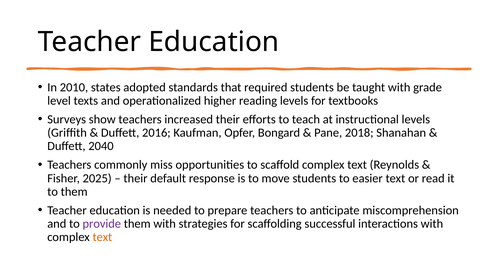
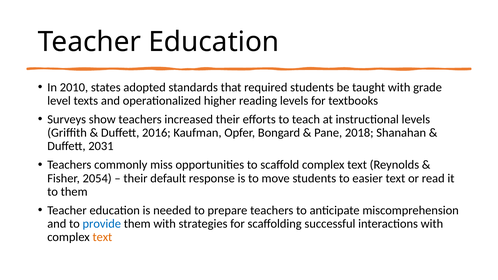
2040: 2040 -> 2031 (101, 146)
2025: 2025 -> 2054 (97, 178)
provide colour: purple -> blue (102, 224)
